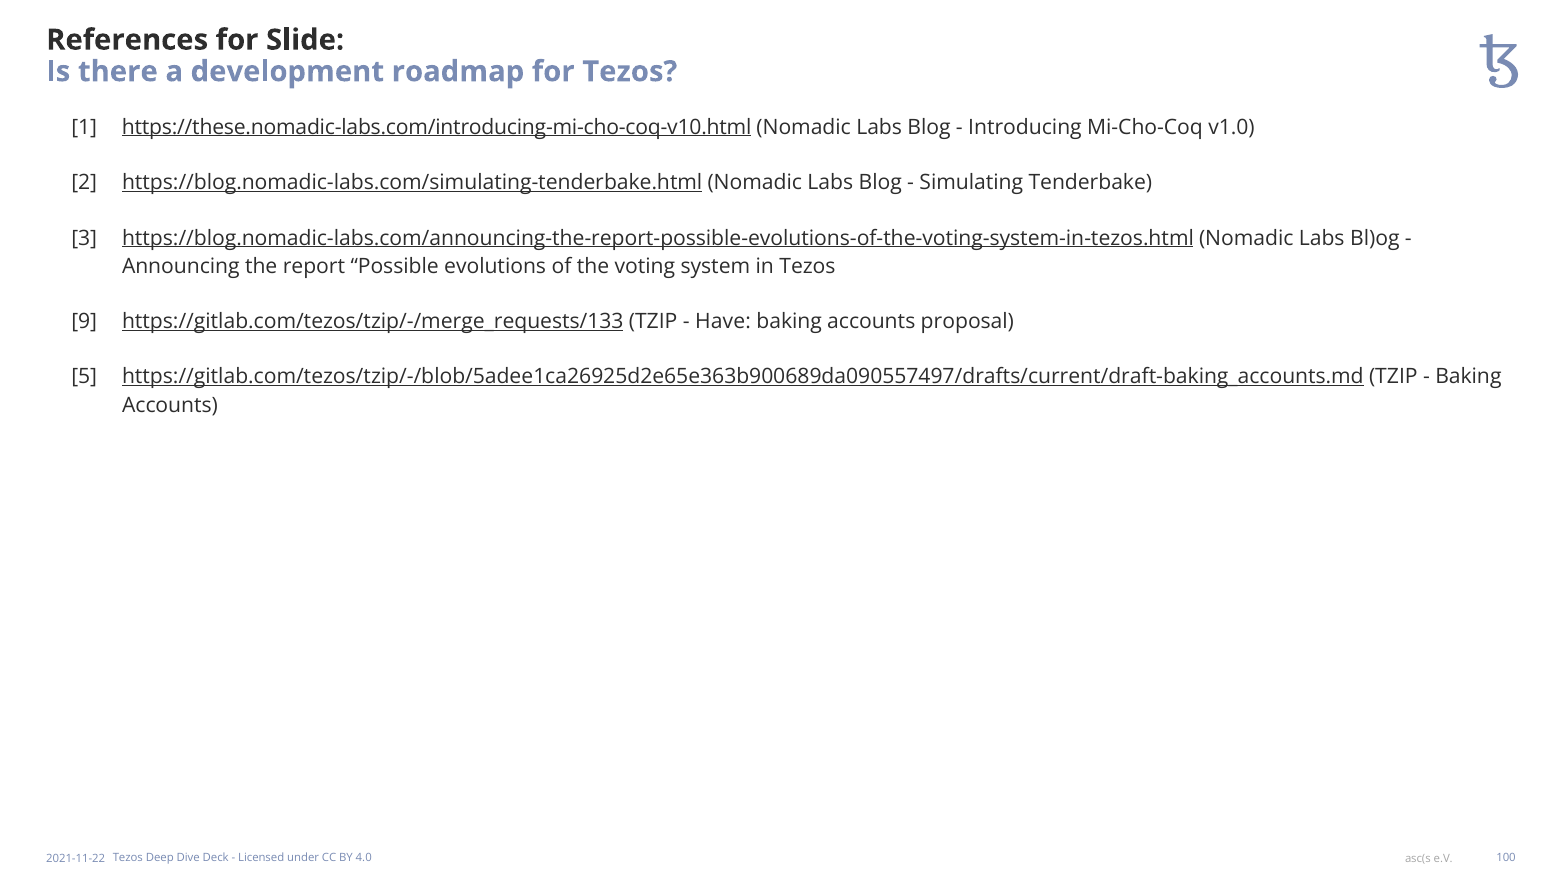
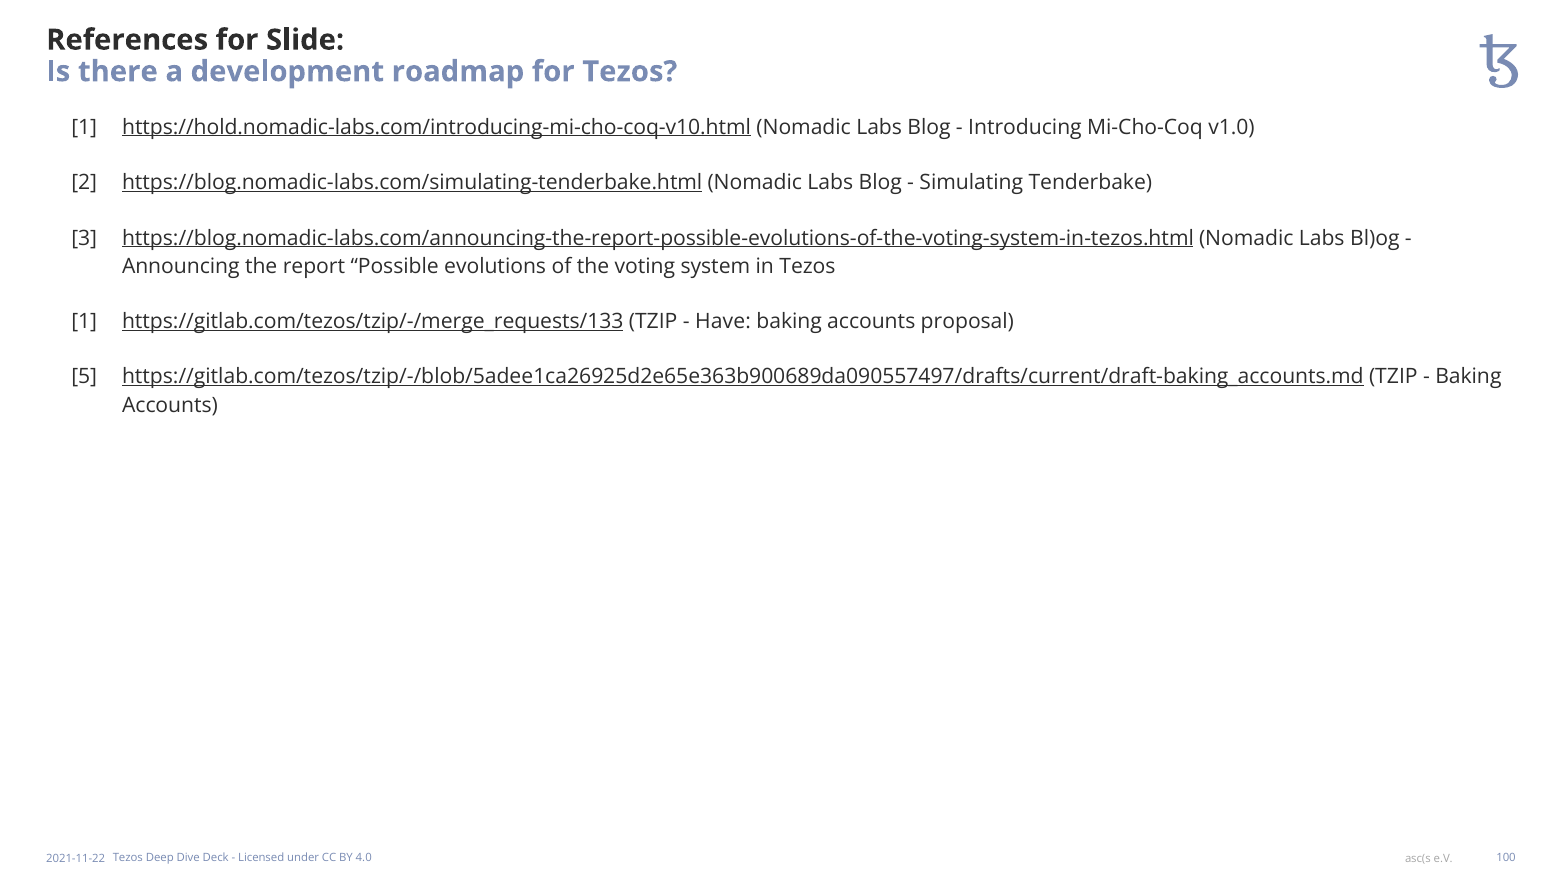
https://these.nomadic-labs.com/introducing-mi-cho-coq-v10.html: https://these.nomadic-labs.com/introducing-mi-cho-coq-v10.html -> https://hold.nomadic-labs.com/introducing-mi-cho-coq-v10.html (437, 127)
9: 9 -> 1 (84, 321)
